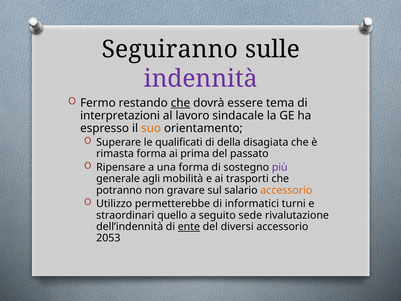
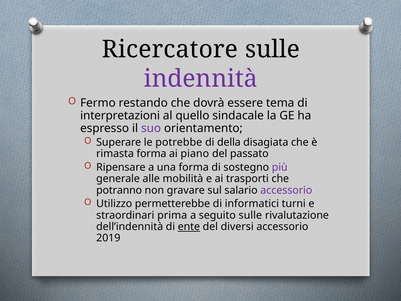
Seguiranno: Seguiranno -> Ricercatore (170, 49)
che underline: present -> none (180, 103)
lavoro: lavoro -> quello (192, 115)
suo colour: orange -> purple (151, 128)
qualificati: qualificati -> potrebbe (179, 142)
prima: prima -> piano (195, 154)
agli: agli -> alle (151, 179)
accessorio colour: orange -> purple (286, 190)
quello: quello -> prima (172, 215)
seguito sede: sede -> sulle (250, 215)
2053: 2053 -> 2019 (108, 238)
